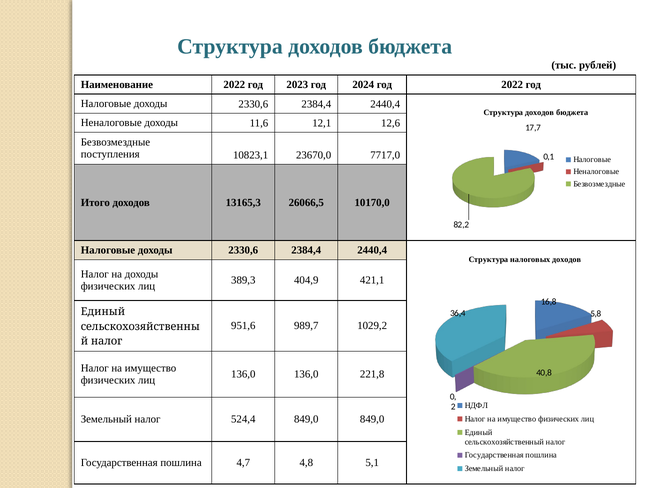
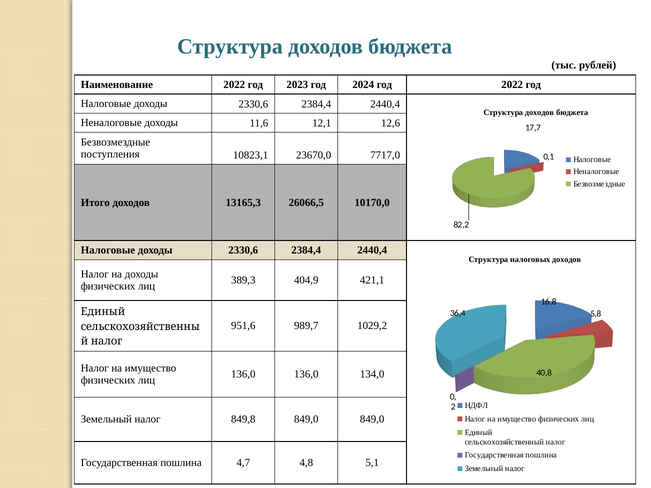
221,8: 221,8 -> 134,0 (372, 374)
524,4: 524,4 -> 849,8 (243, 420)
